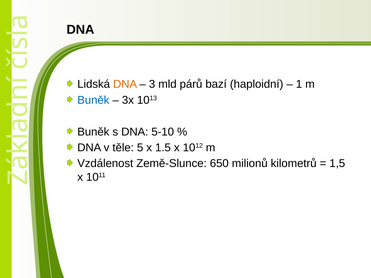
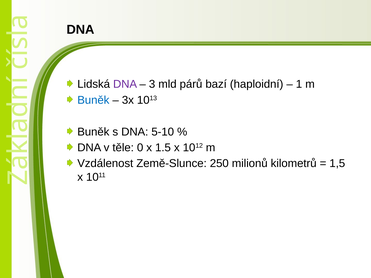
DNA colour: orange -> purple (125, 84)
5: 5 -> 0 (140, 148)
650: 650 -> 250 (219, 164)
